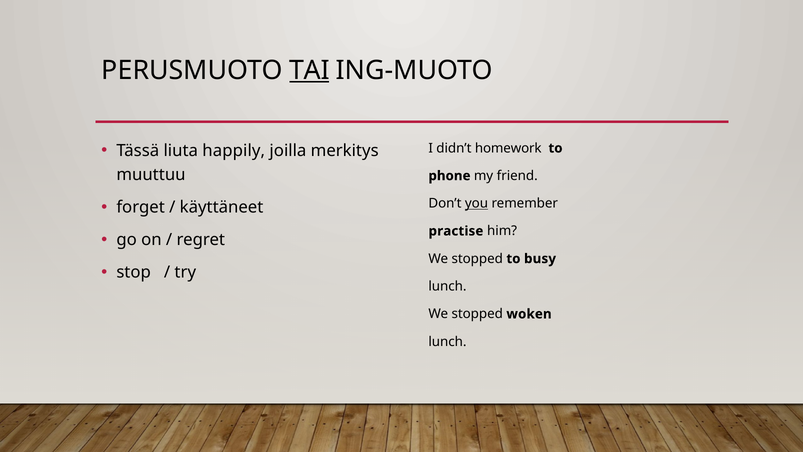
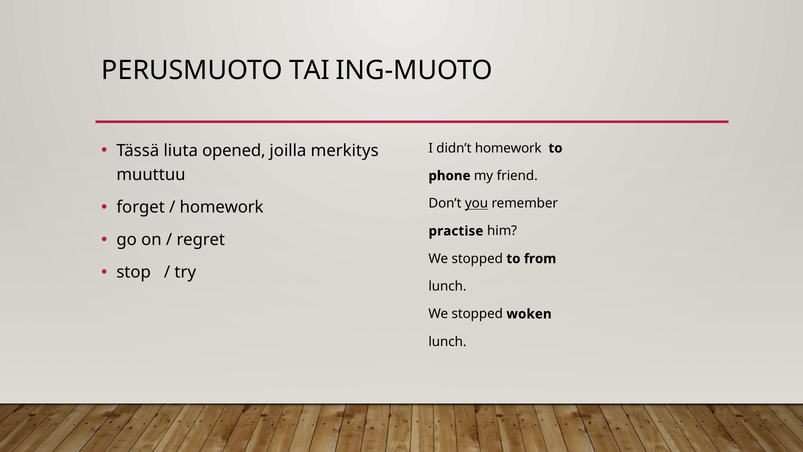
TAI underline: present -> none (309, 70)
happily: happily -> opened (234, 151)
käyttäneet: käyttäneet -> homework (222, 207)
busy: busy -> from (540, 259)
